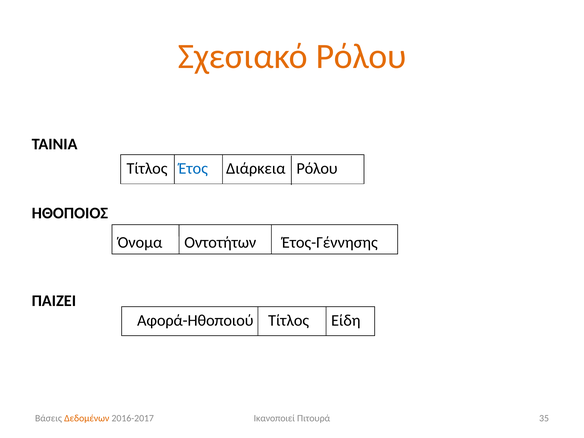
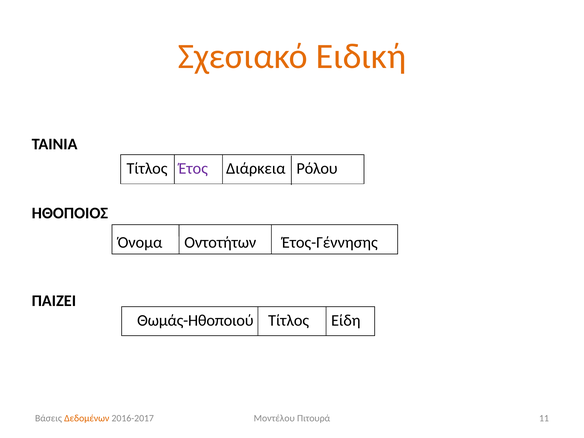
Σχεσιακό Ρόλου: Ρόλου -> Ειδική (361, 57)
Έτος colour: blue -> purple (193, 168)
Αφορά-Ηθοποιού: Αφορά-Ηθοποιού -> Θωμάς-Ηθοποιού (195, 320)
Ικανοποιεί: Ικανοποιεί -> Μοντέλου (274, 418)
35: 35 -> 11 (544, 418)
